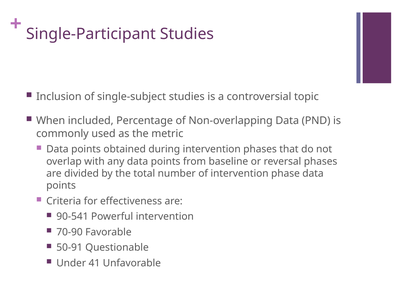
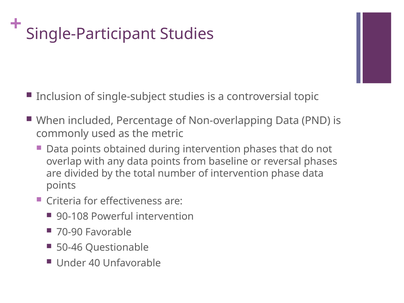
90-541: 90-541 -> 90-108 (72, 217)
50-91: 50-91 -> 50-46 (70, 248)
41: 41 -> 40 (94, 263)
